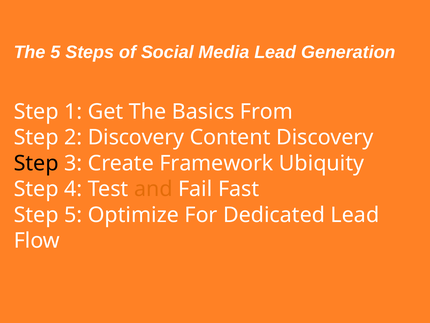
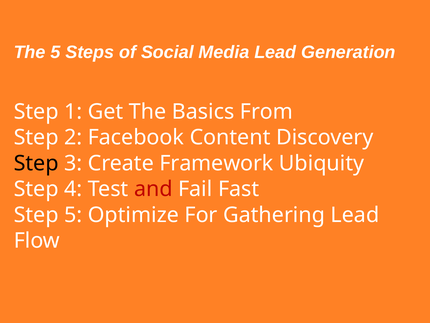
2 Discovery: Discovery -> Facebook (136, 137)
and colour: orange -> red (153, 189)
Dedicated: Dedicated -> Gathering (274, 215)
